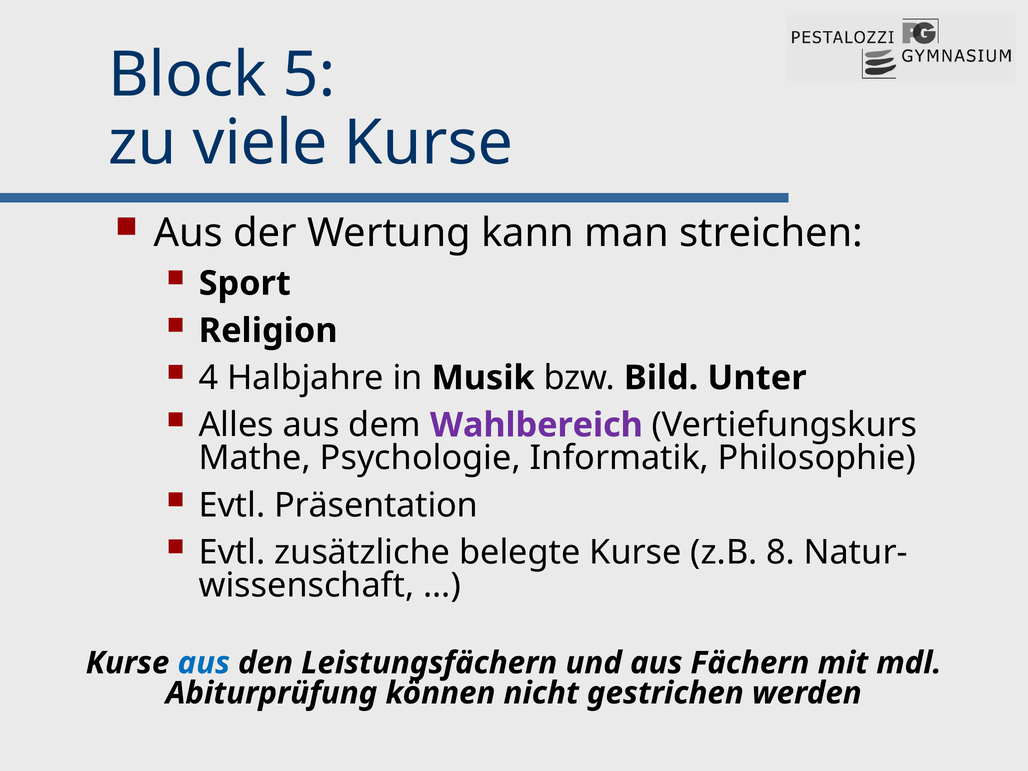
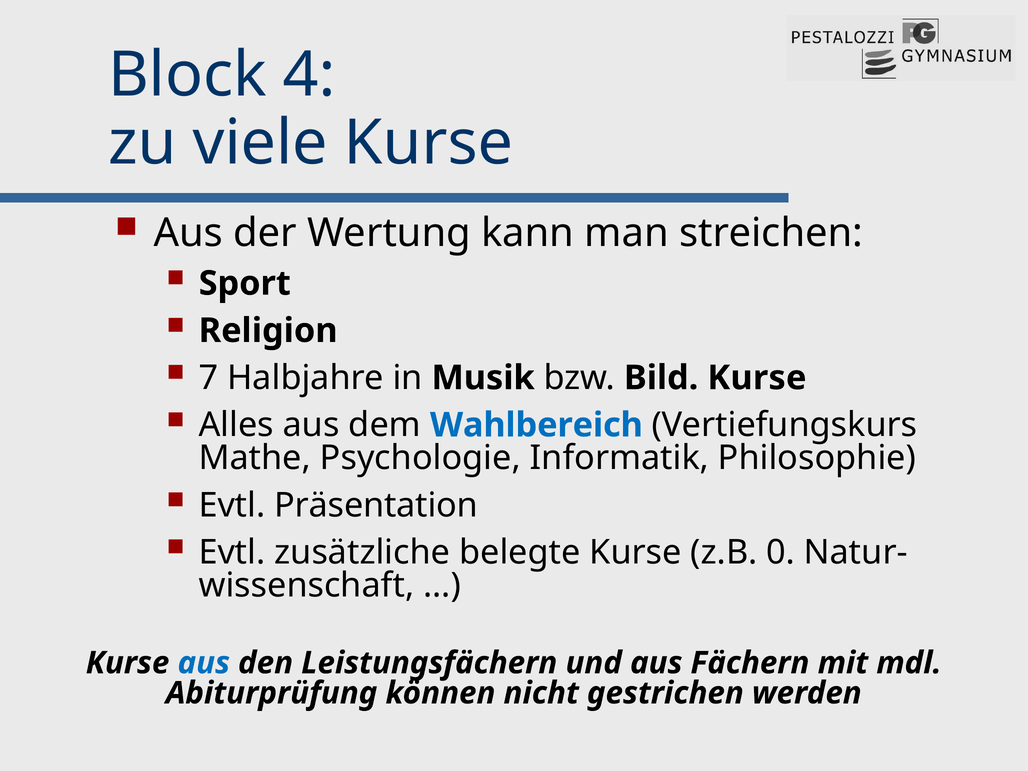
5: 5 -> 4 (309, 75)
4: 4 -> 7 (208, 378)
Bild Unter: Unter -> Kurse (757, 378)
Wahlbereich colour: purple -> blue (536, 425)
8: 8 -> 0 (780, 552)
